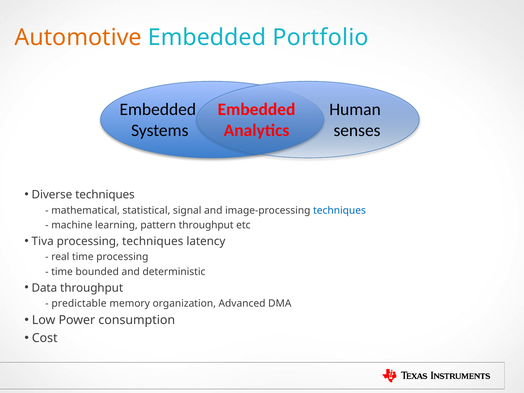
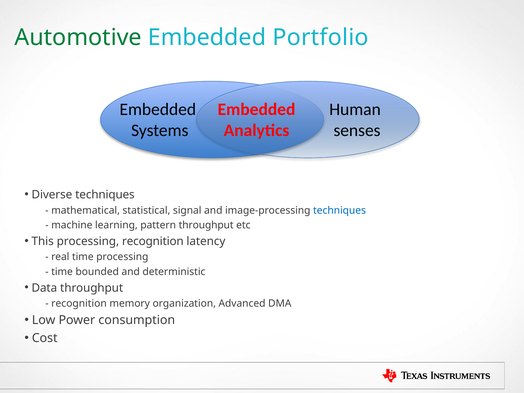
Automotive colour: orange -> green (78, 37)
Tiva: Tiva -> This (43, 241)
processing techniques: techniques -> recognition (153, 241)
predictable: predictable -> recognition (79, 303)
